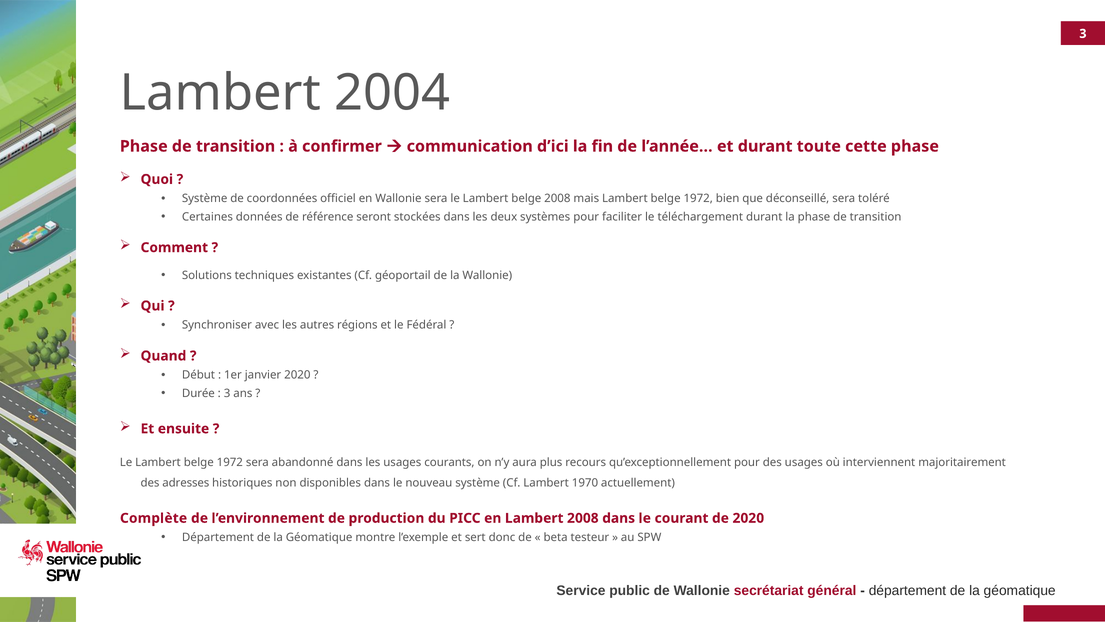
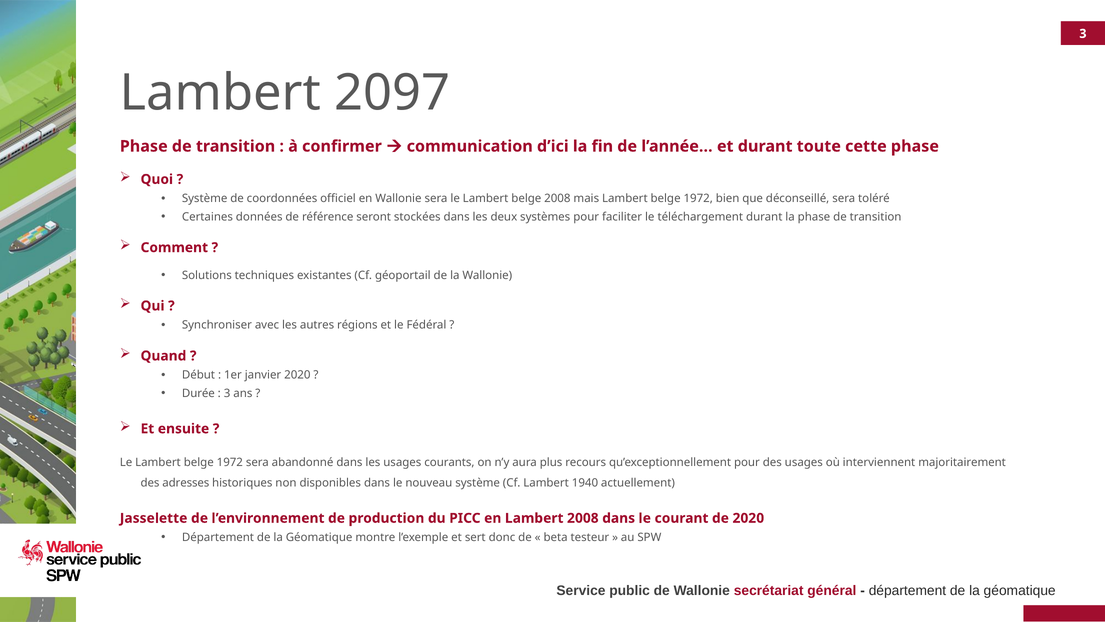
2004: 2004 -> 2097 (392, 93)
1970: 1970 -> 1940 (585, 483)
Complète: Complète -> Jasselette (154, 518)
